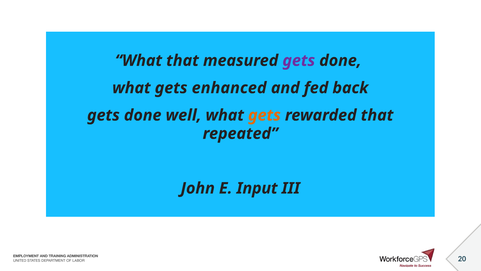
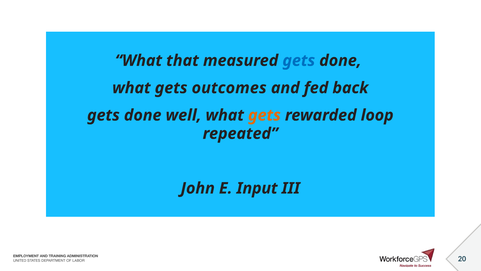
gets colour: purple -> blue (299, 60)
enhanced: enhanced -> outcomes (229, 88)
rewarded that: that -> loop (377, 115)
